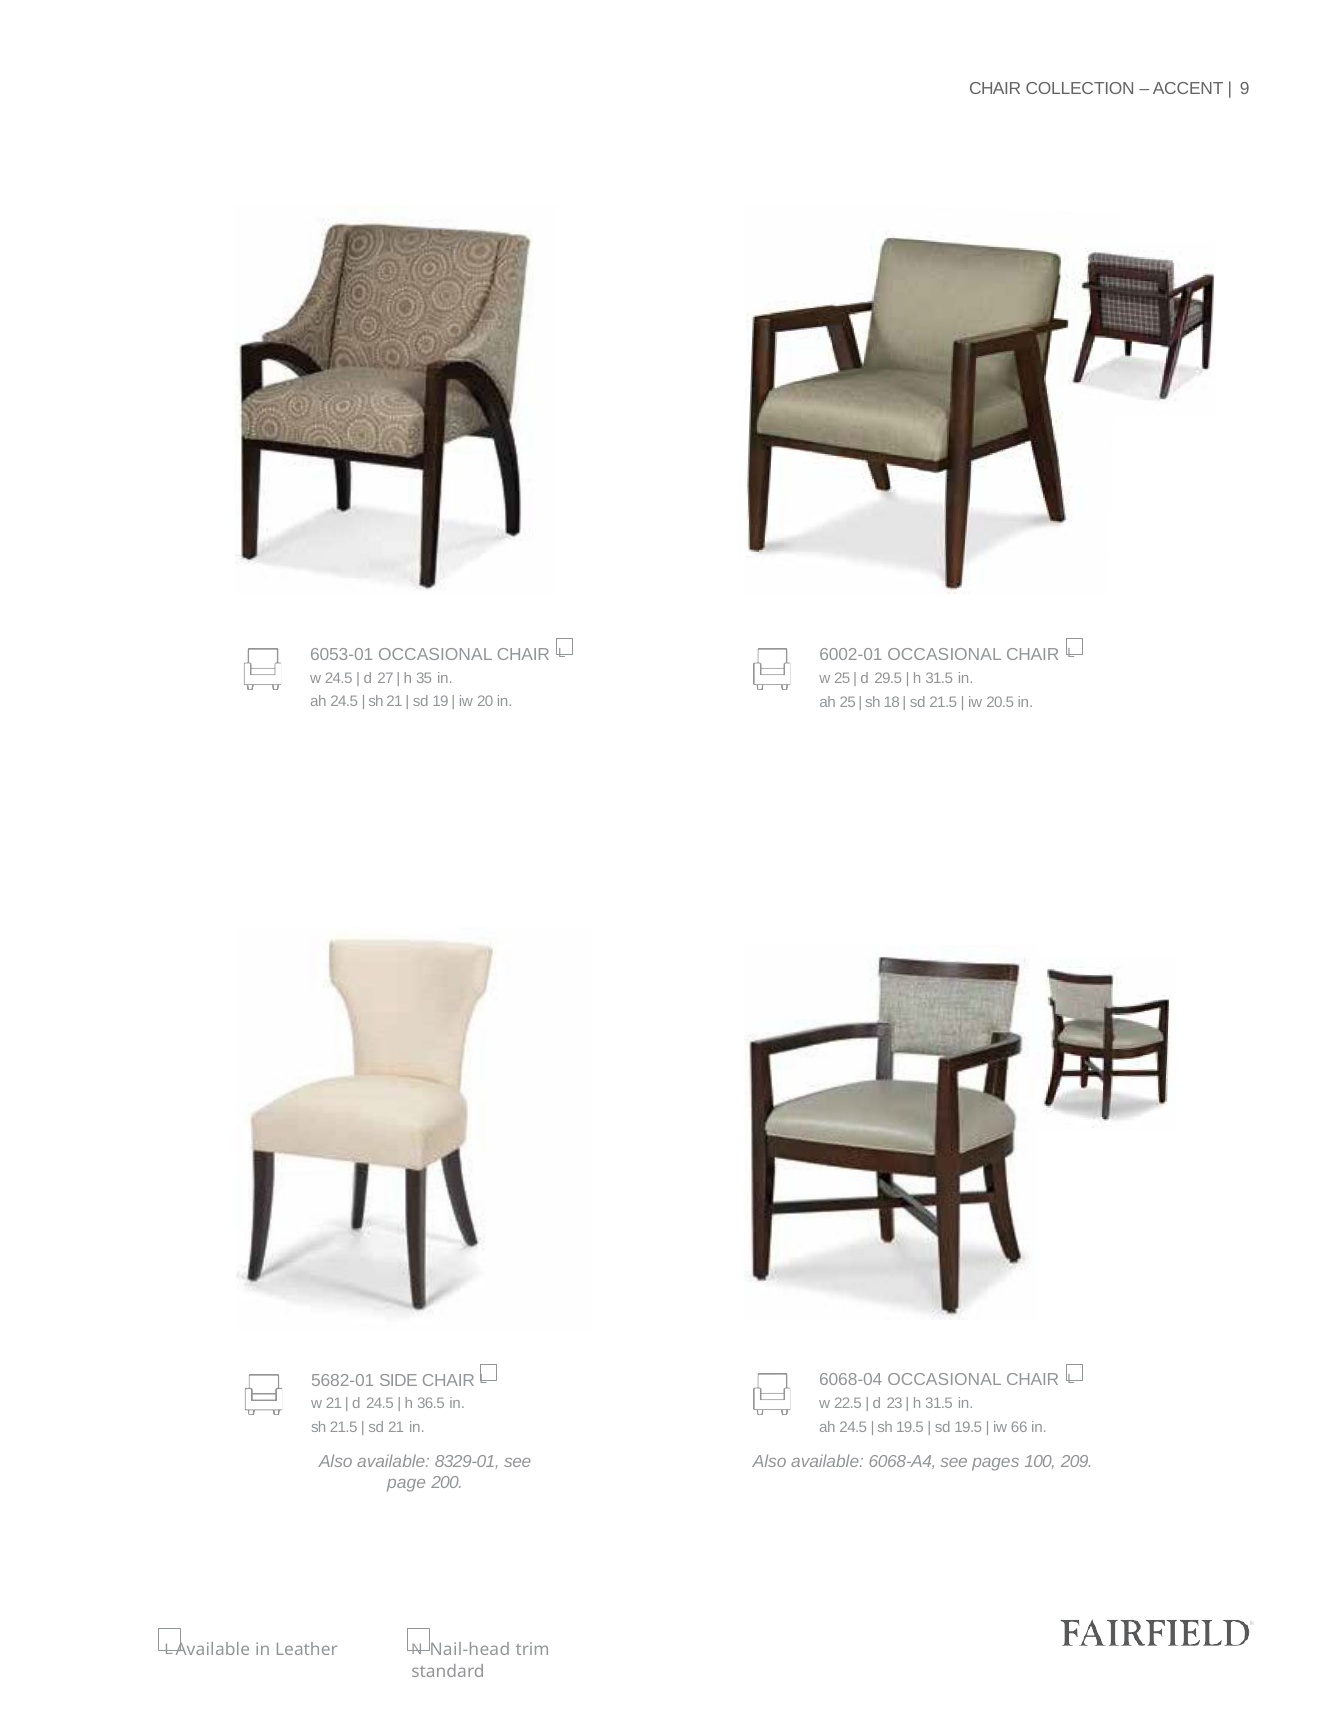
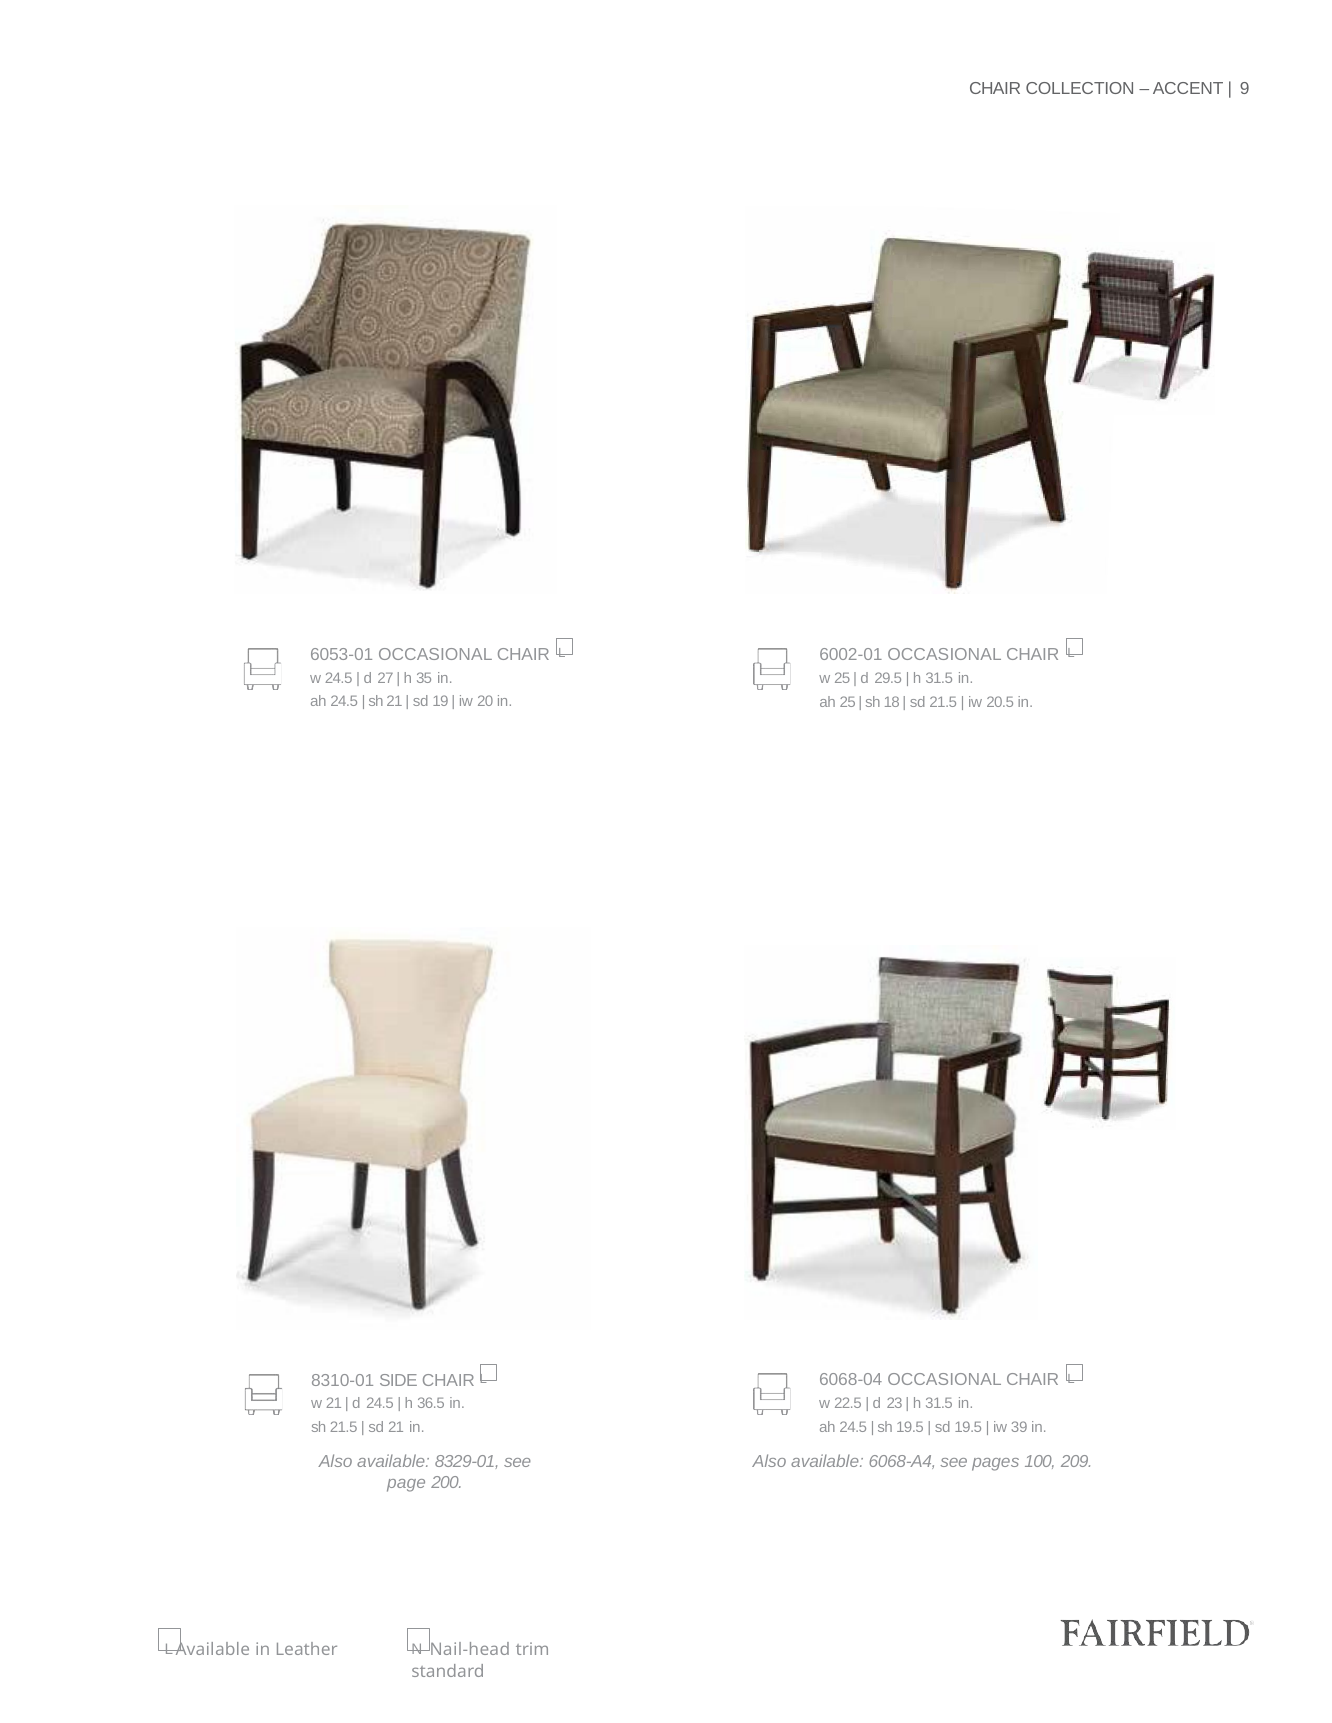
5682-01: 5682-01 -> 8310-01 (343, 1381)
66: 66 -> 39 (1019, 1428)
